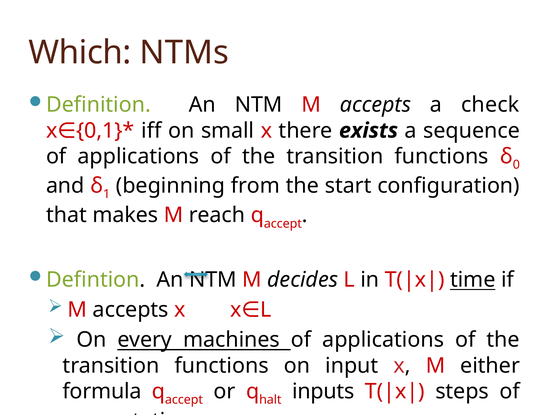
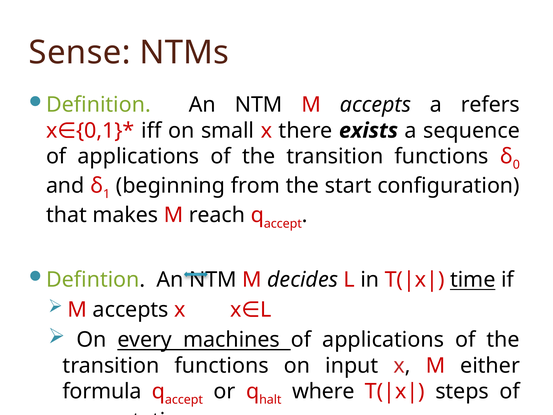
Which: Which -> Sense (80, 53)
check: check -> refers (490, 105)
inputs: inputs -> where (323, 391)
